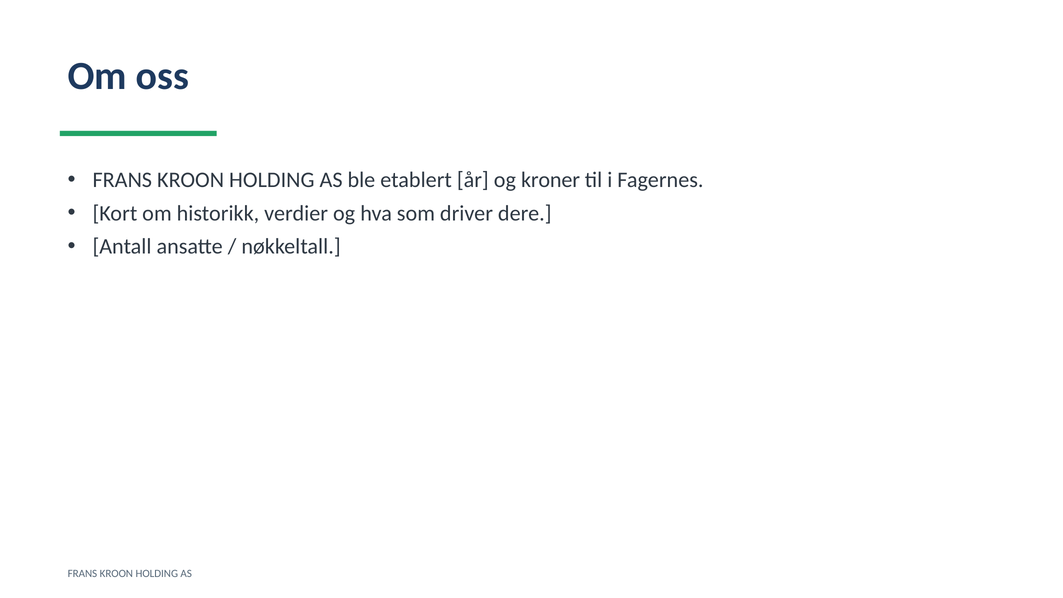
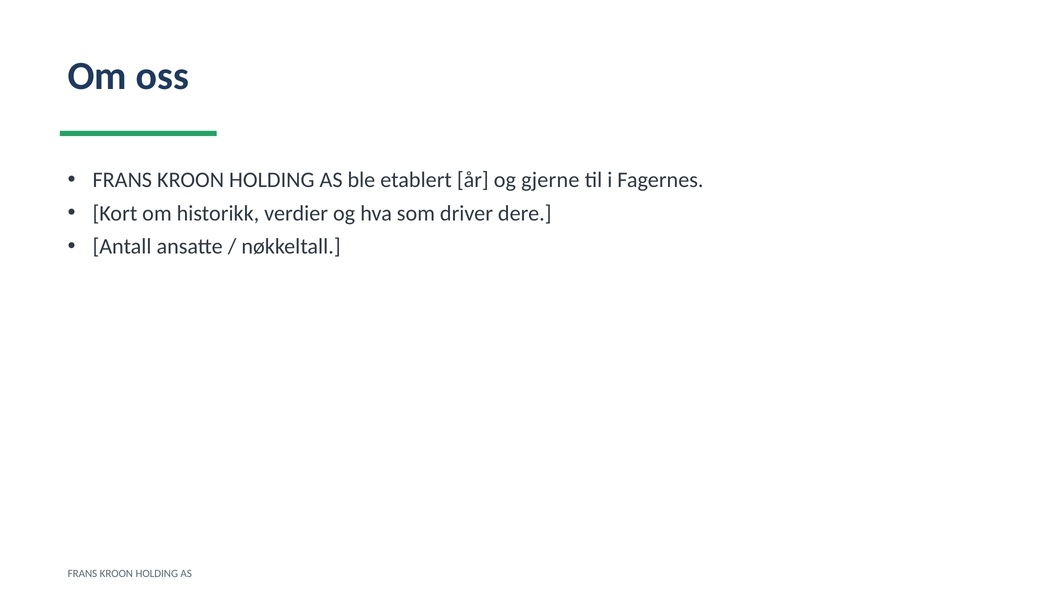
kroner: kroner -> gjerne (550, 180)
